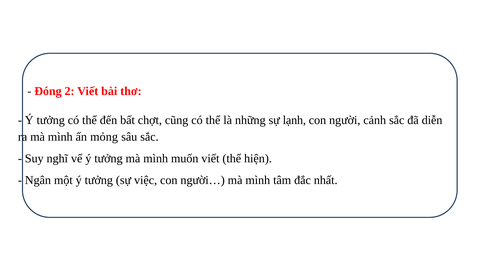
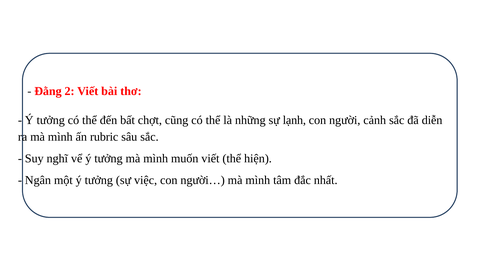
Đóng: Đóng -> Đằng (48, 91)
mỏng: mỏng -> rubric (104, 137)
